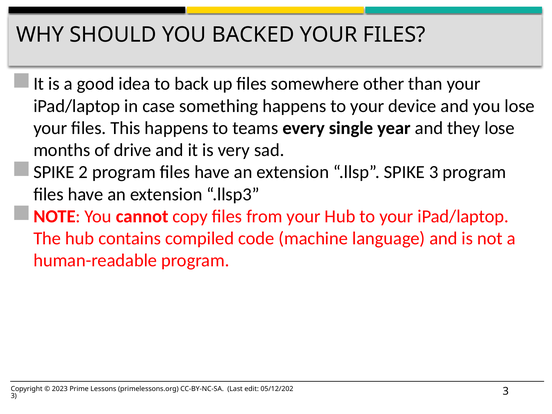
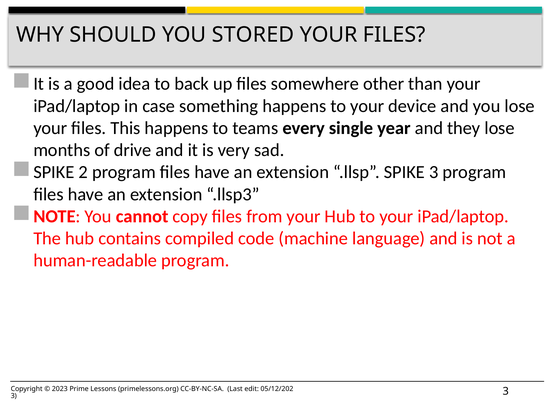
BACKED: BACKED -> STORED (253, 35)
